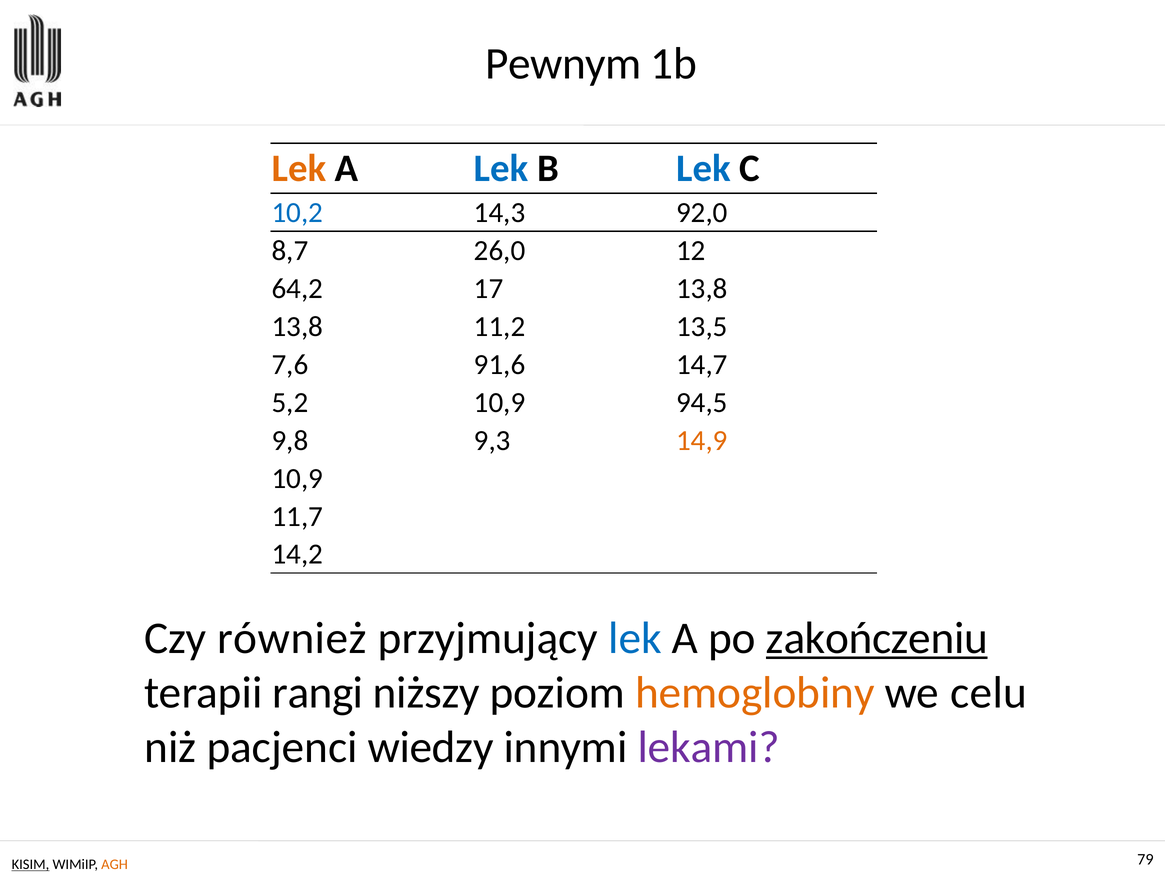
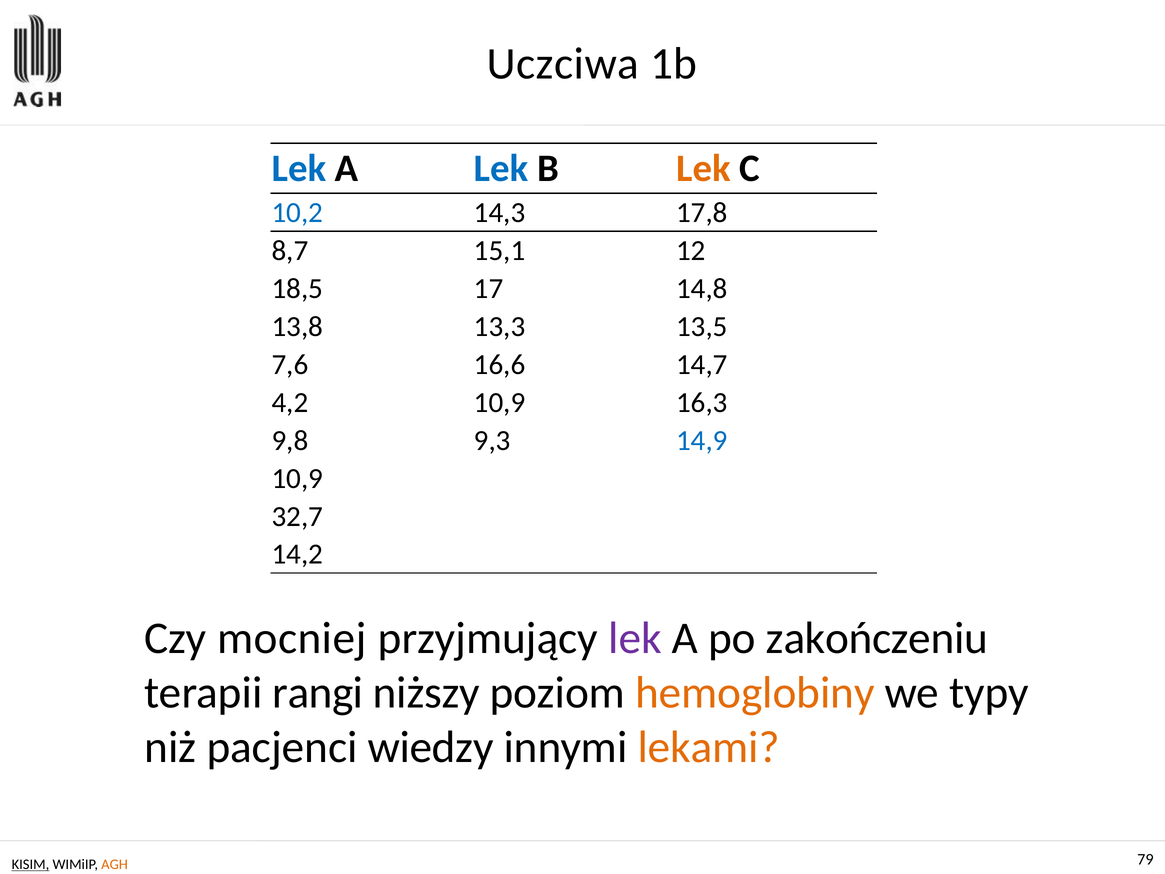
Pewnym: Pewnym -> Uczciwa (563, 64)
Lek colour: orange -> blue (299, 169)
Lek colour: blue -> orange (703, 169)
92,0: 92,0 -> 17,8 (702, 212)
26,0: 26,0 -> 15,1 (500, 250)
64,2: 64,2 -> 18,5 (297, 288)
17 13,8: 13,8 -> 14,8 (702, 288)
11,2: 11,2 -> 13,3 (500, 326)
91,6: 91,6 -> 16,6 (500, 364)
5,2: 5,2 -> 4,2 (290, 402)
94,5: 94,5 -> 16,3 (702, 402)
14,9 colour: orange -> blue (702, 440)
11,7: 11,7 -> 32,7 (297, 516)
również: również -> mocniej (292, 638)
lek colour: blue -> purple (635, 638)
zakończeniu underline: present -> none (877, 638)
celu: celu -> typy (989, 692)
lekami colour: purple -> orange (709, 747)
